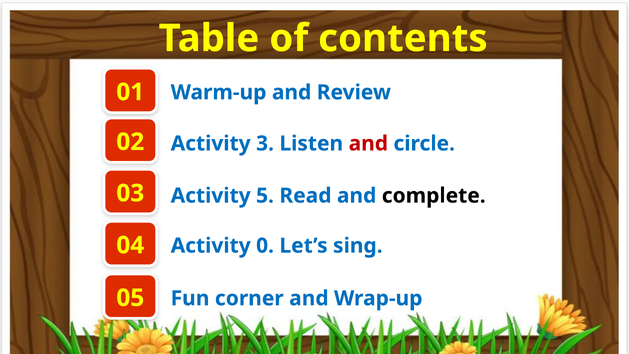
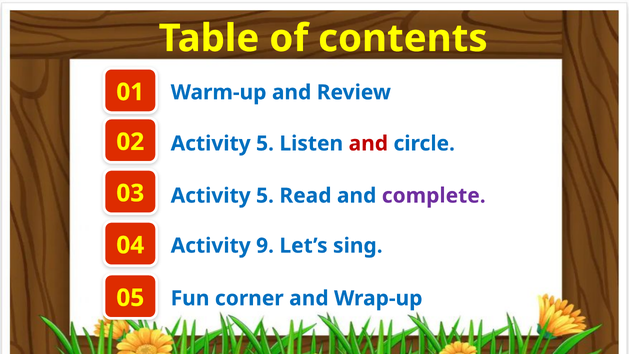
3: 3 -> 5 (265, 143)
complete colour: black -> purple (434, 196)
0: 0 -> 9 (265, 246)
